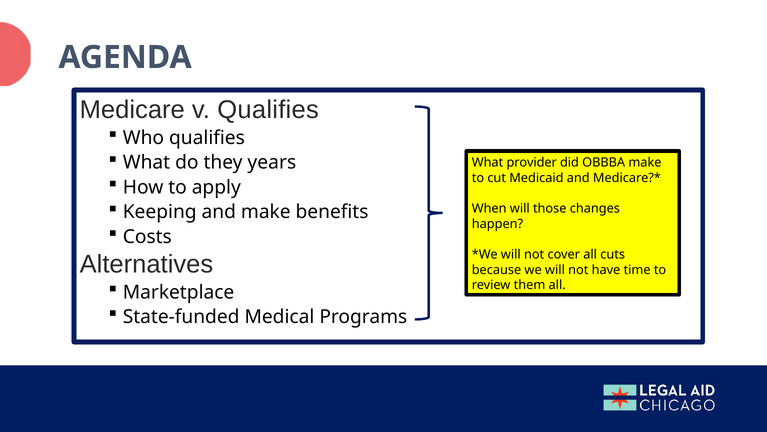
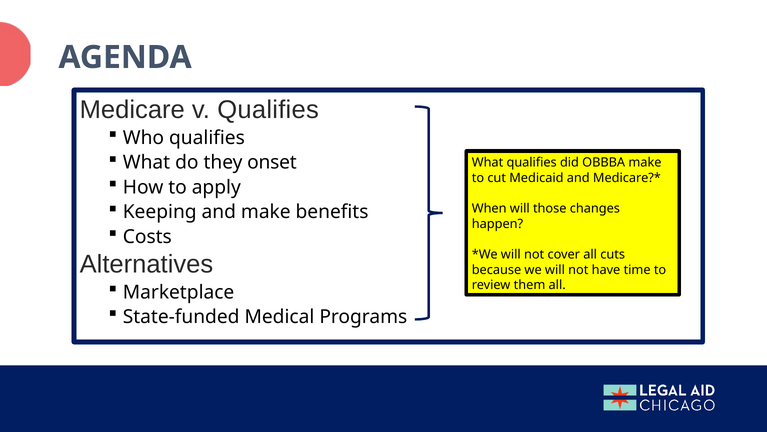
years: years -> onset (272, 162)
What provider: provider -> qualifies (532, 162)
